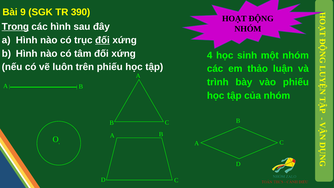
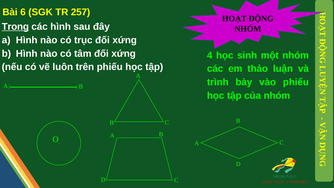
9: 9 -> 6 (23, 12)
390: 390 -> 257 (81, 12)
đối underline: present -> none (102, 40)
